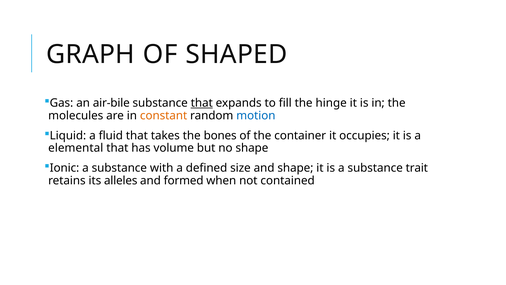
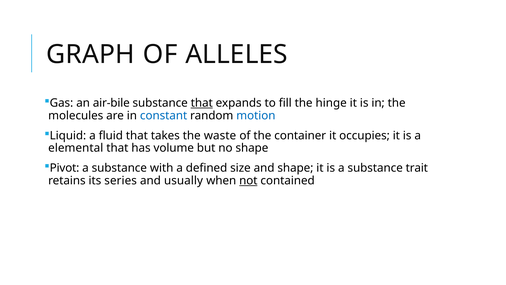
SHAPED: SHAPED -> ALLELES (237, 54)
constant colour: orange -> blue (164, 115)
bones: bones -> waste (220, 135)
Ionic: Ionic -> Pivot (65, 168)
alleles: alleles -> series (121, 180)
formed: formed -> usually (183, 180)
not underline: none -> present (248, 180)
